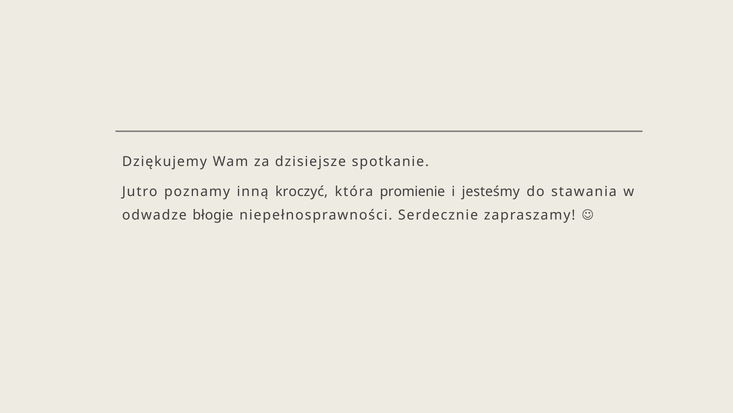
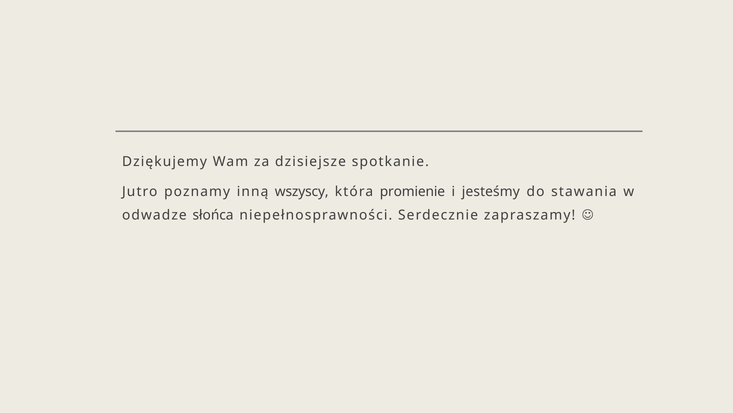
kroczyć: kroczyć -> wszyscy (302, 192)
błogie: błogie -> słońca (213, 215)
